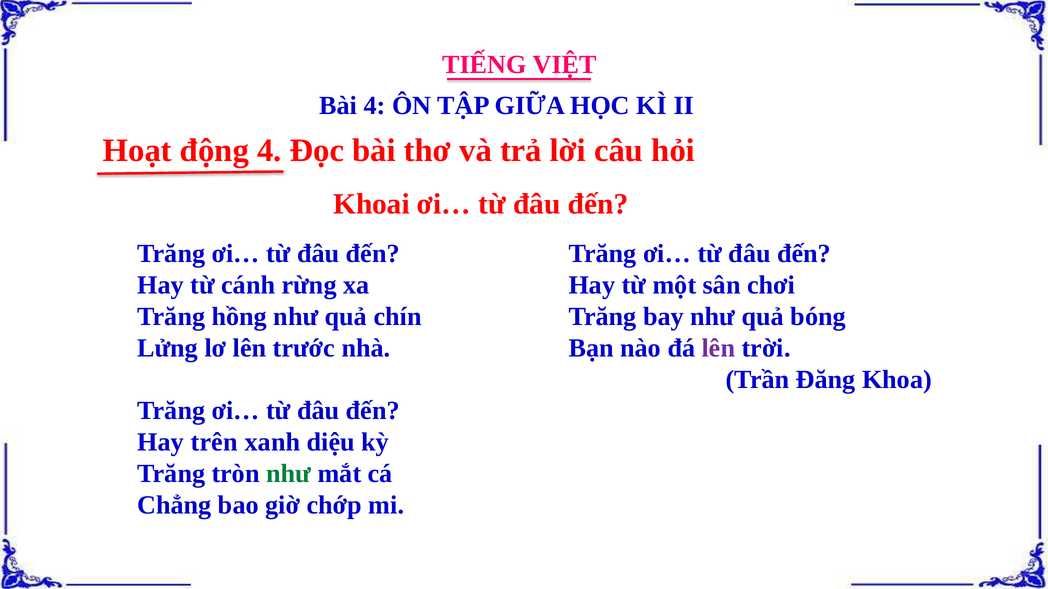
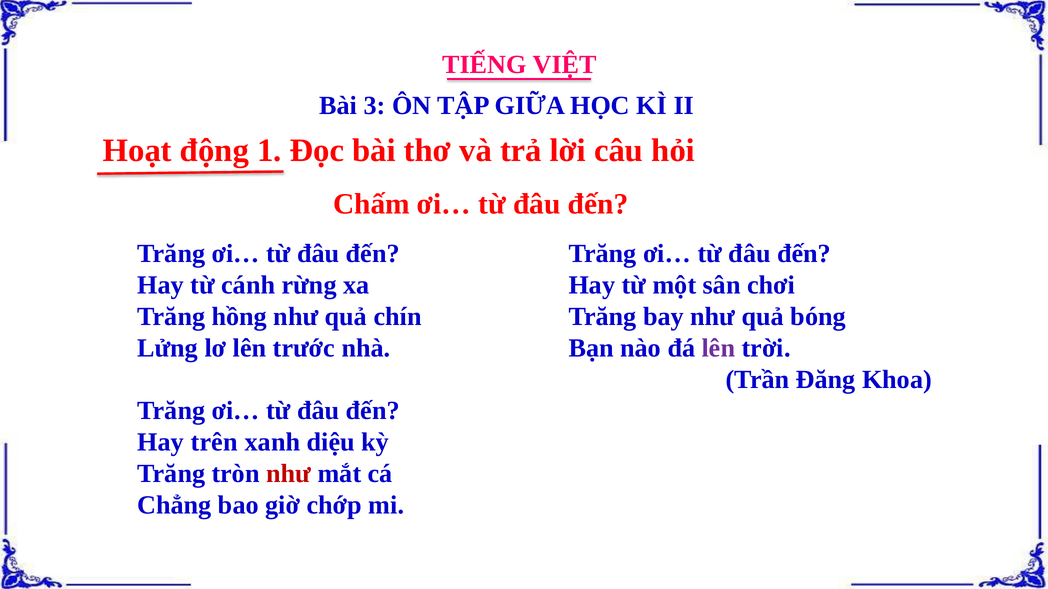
Bài 4: 4 -> 3 (375, 106)
động 4: 4 -> 1 (269, 151)
Khoai: Khoai -> Chấm (372, 204)
như colour: green -> red (289, 473)
